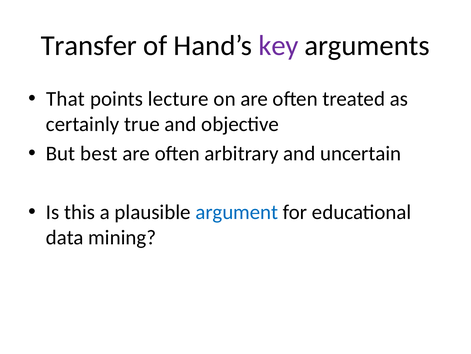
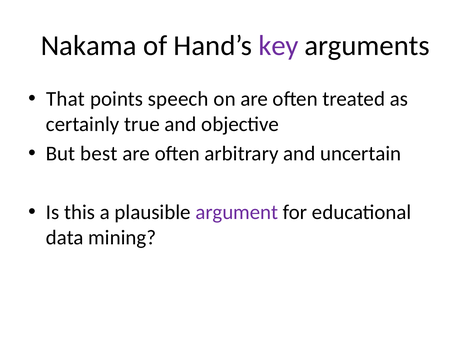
Transfer: Transfer -> Nakama (89, 46)
lecture: lecture -> speech (178, 99)
argument colour: blue -> purple (237, 212)
